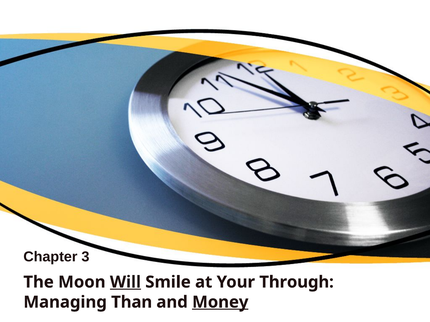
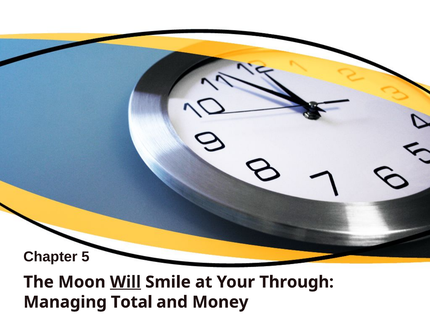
3: 3 -> 5 (85, 257)
Than: Than -> Total (132, 303)
Money underline: present -> none (220, 303)
